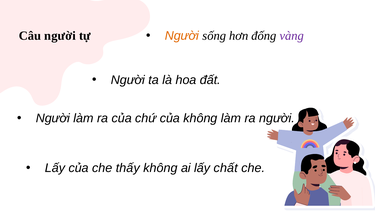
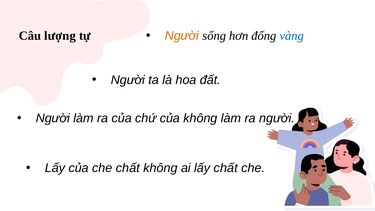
Câu người: người -> lượng (60, 36)
vàng colour: purple -> blue (292, 36)
che thấy: thấy -> chất (128, 168)
